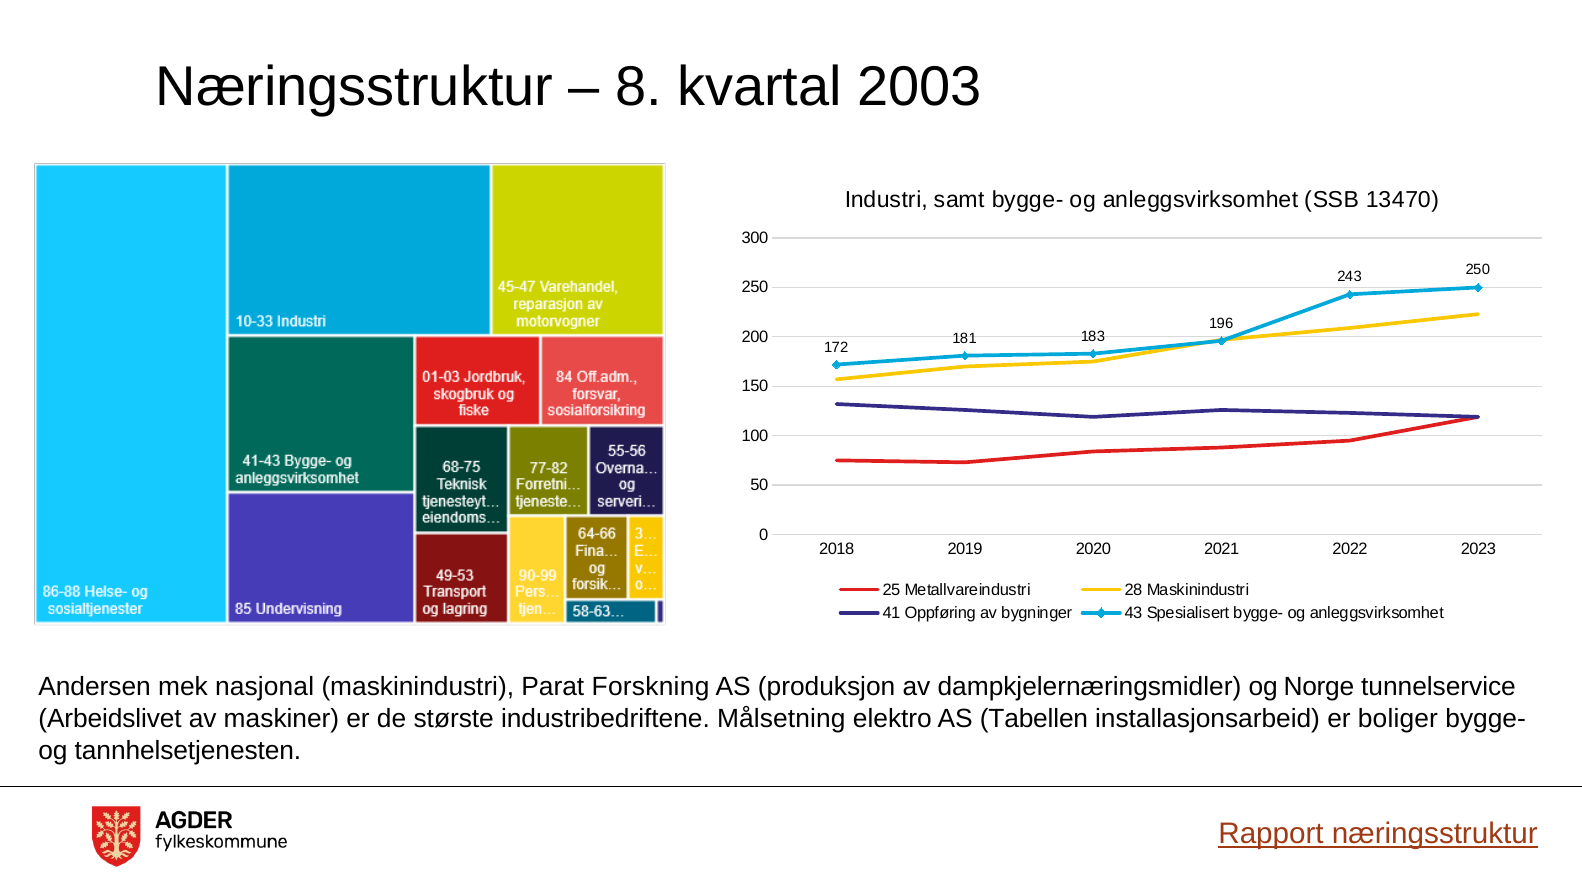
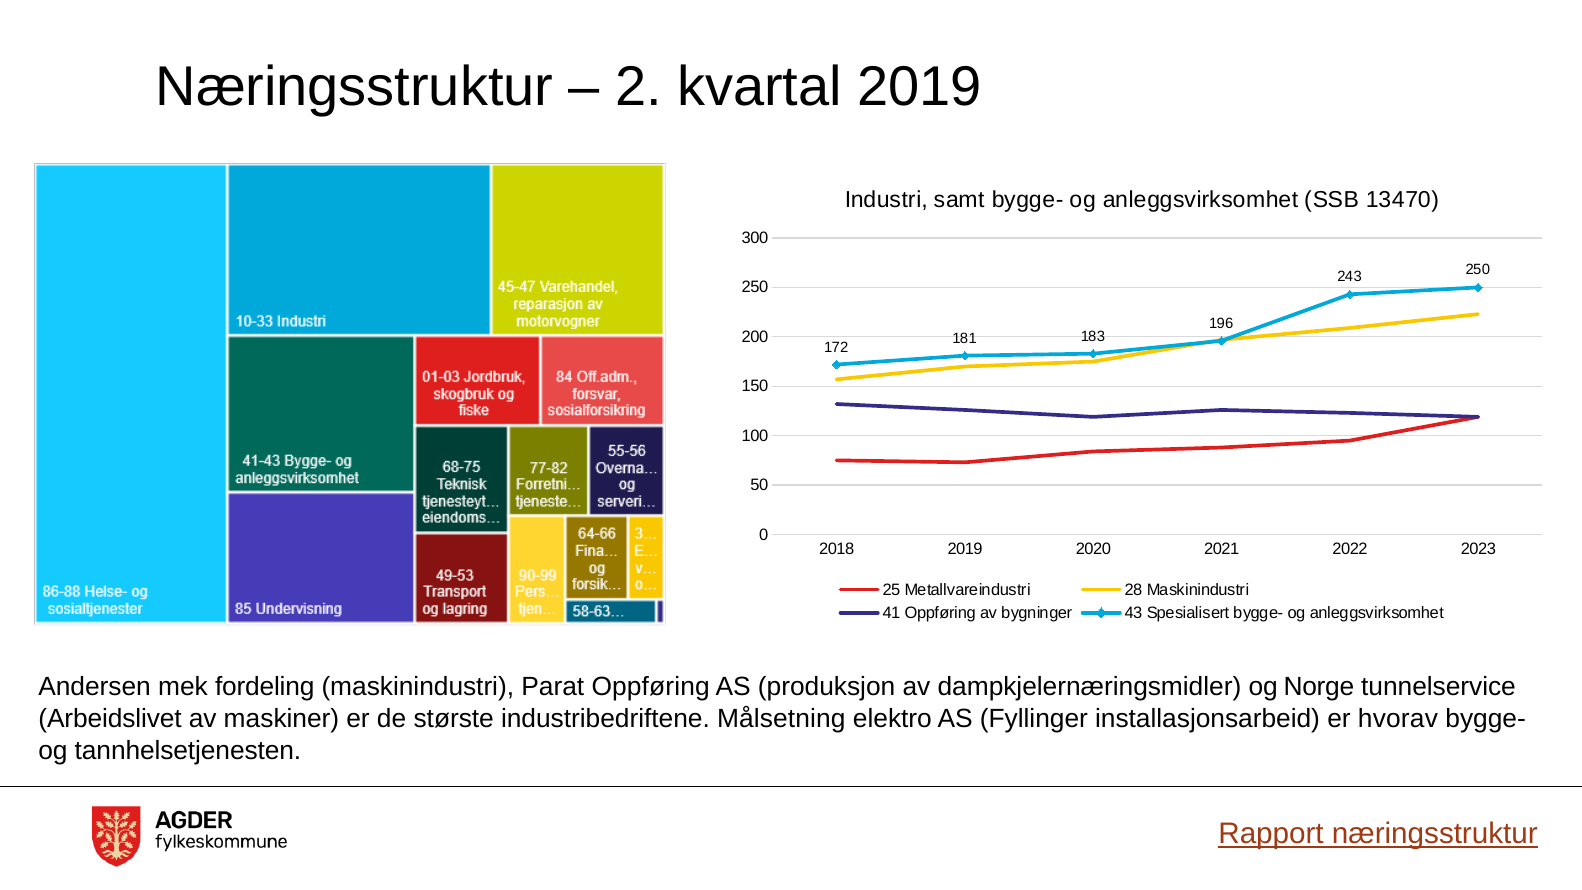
8: 8 -> 2 (639, 87)
kvartal 2003: 2003 -> 2019 (920, 87)
nasjonal: nasjonal -> fordeling (265, 687)
Parat Forskning: Forskning -> Oppføring (651, 687)
Tabellen: Tabellen -> Fyllinger (1034, 719)
boliger: boliger -> hvorav (1398, 719)
